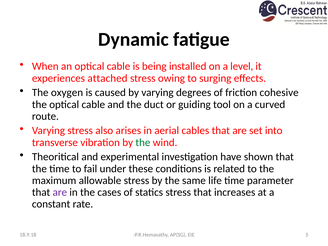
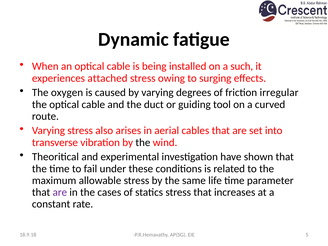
level: level -> such (242, 66)
cohesive: cohesive -> irregular (279, 93)
the colour: green -> black (143, 142)
